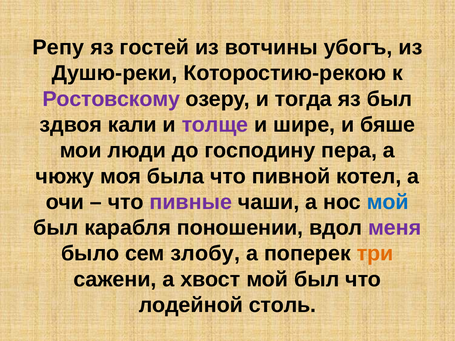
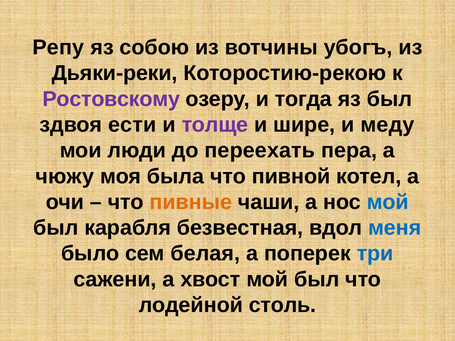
гостей: гостей -> собою (154, 48)
Душю-реки: Душю-реки -> Дьяки-реки (115, 73)
кали: кали -> ести (132, 125)
бяше: бяше -> меду (388, 125)
господину: господину -> переехать (260, 151)
пивные colour: purple -> orange (191, 202)
поношении: поношении -> безвестная (240, 228)
меня colour: purple -> blue (395, 228)
злобу: злобу -> белая (205, 254)
три colour: orange -> blue (375, 254)
